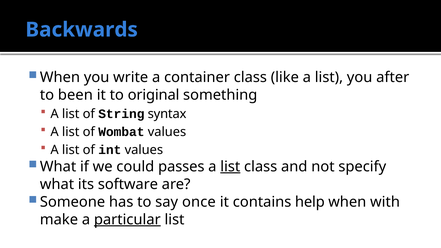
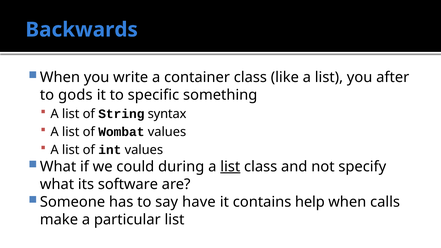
been: been -> gods (75, 95)
original: original -> specific (153, 95)
passes: passes -> during (181, 167)
once: once -> have (199, 202)
with: with -> calls (385, 202)
particular underline: present -> none (127, 220)
